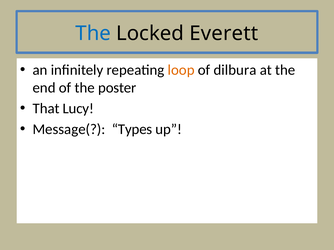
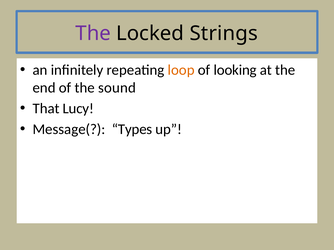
The colour: blue -> purple (93, 33)
Everett: Everett -> Strings (224, 33)
dilbura: dilbura -> looking (235, 70)
poster: poster -> sound (117, 88)
